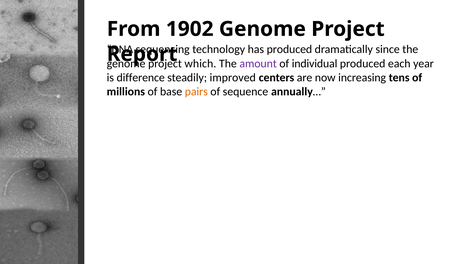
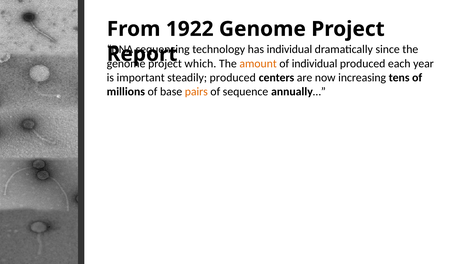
1902: 1902 -> 1922 (190, 29)
has produced: produced -> individual (289, 49)
amount colour: purple -> orange (258, 63)
difference: difference -> important (141, 78)
steadily improved: improved -> produced (233, 78)
